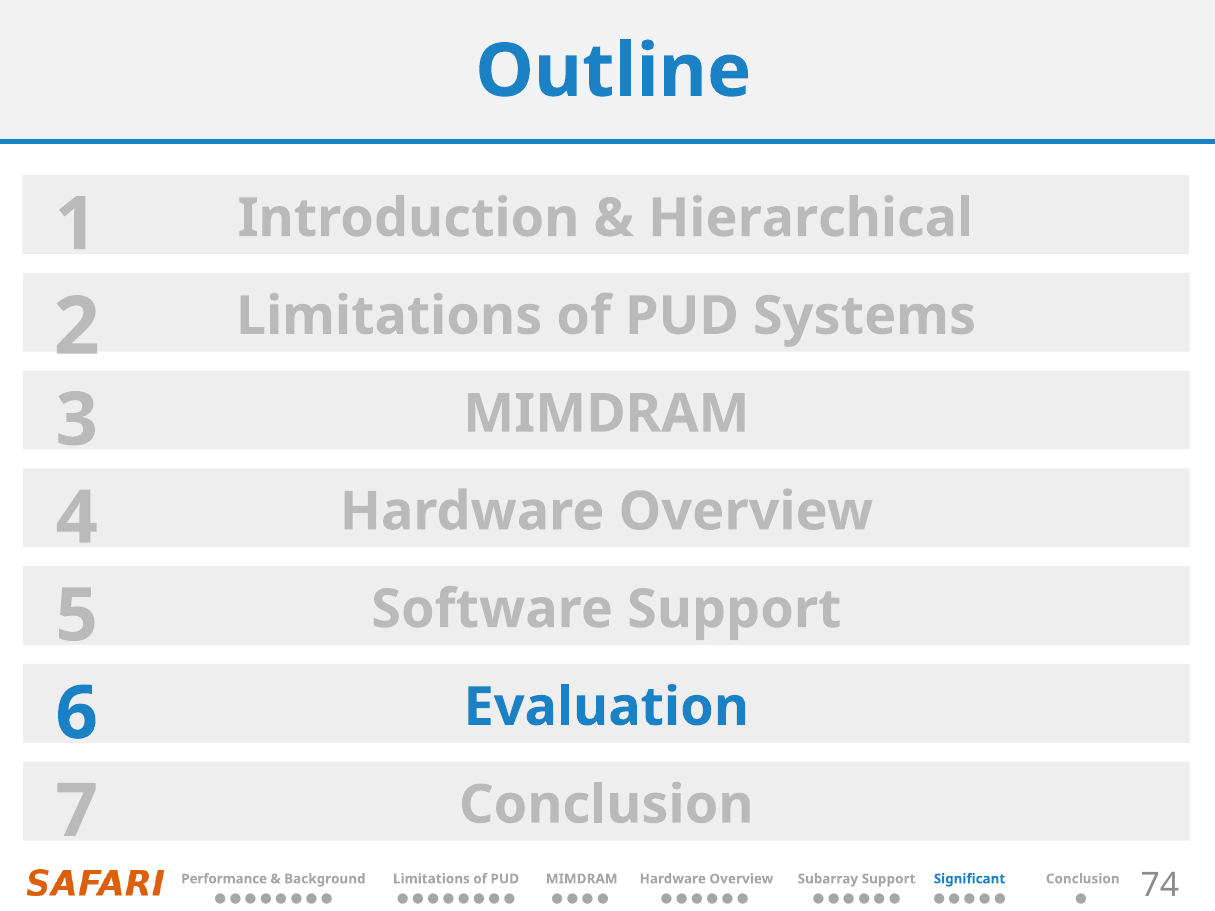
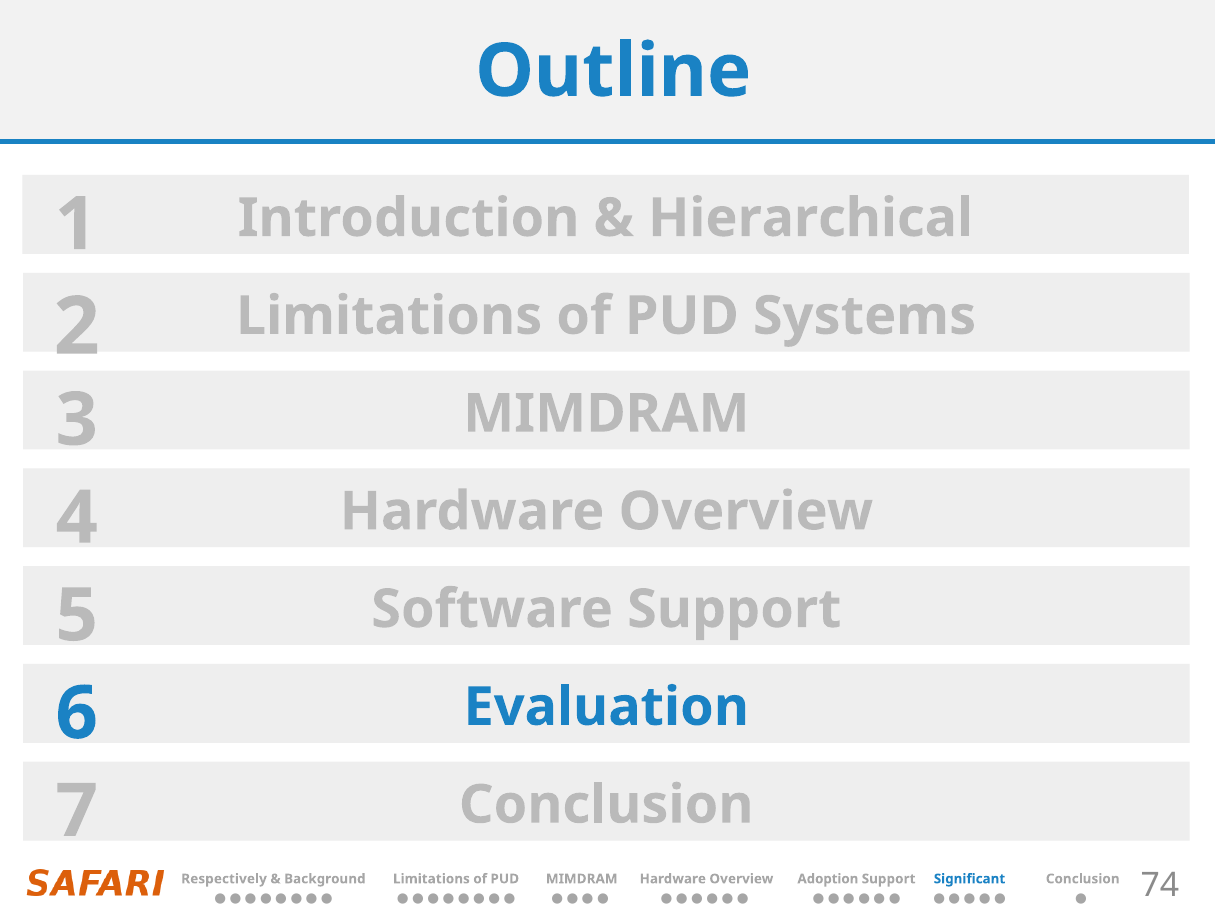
Performance: Performance -> Respectively (224, 879)
Subarray: Subarray -> Adoption (828, 879)
